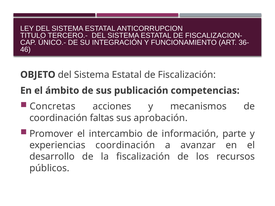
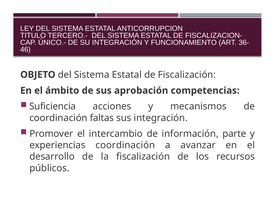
publicación: publicación -> aprobación (141, 91)
Concretas: Concretas -> Suficiencia (53, 107)
sus aprobación: aprobación -> integración (161, 118)
